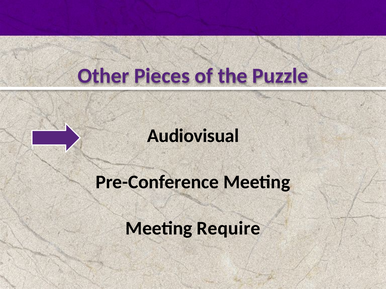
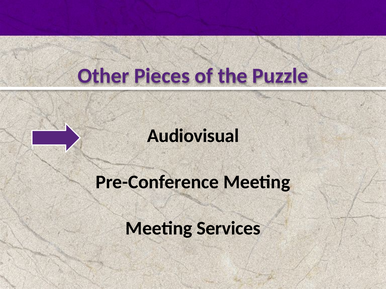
Require: Require -> Services (229, 229)
